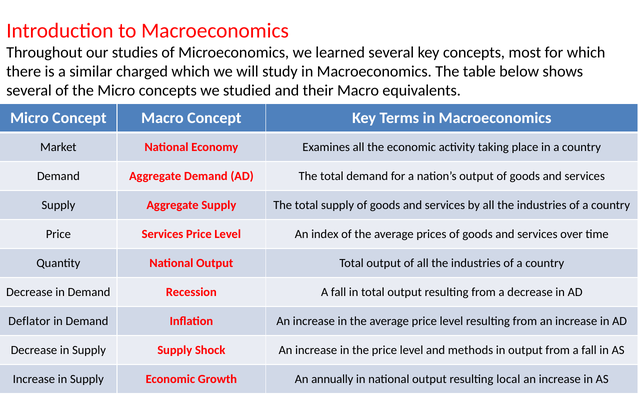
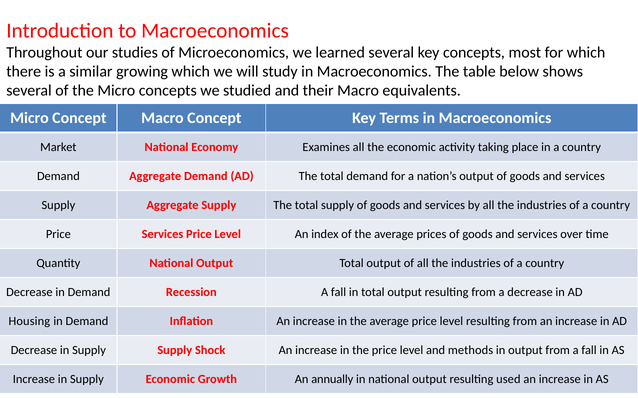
charged: charged -> growing (142, 72)
Deflator: Deflator -> Housing (29, 322)
local: local -> used (508, 380)
